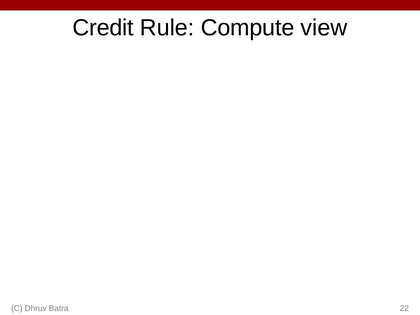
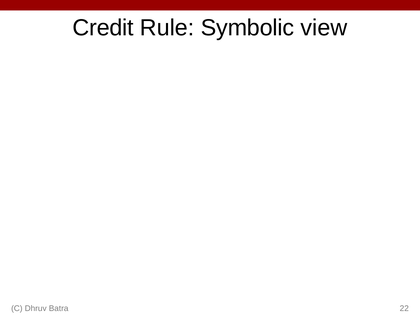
Compute: Compute -> Symbolic (248, 28)
